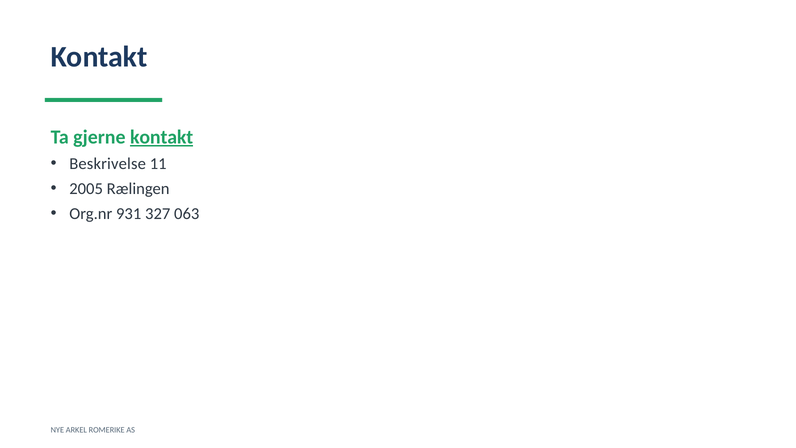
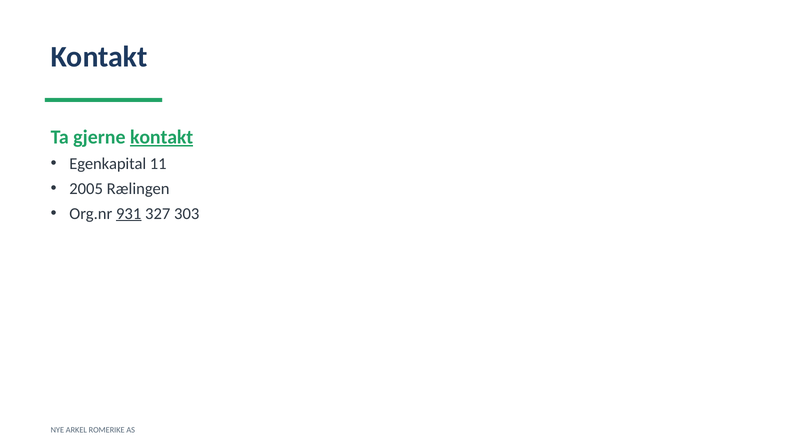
Beskrivelse: Beskrivelse -> Egenkapital (108, 164)
931 underline: none -> present (129, 213)
063: 063 -> 303 (187, 213)
